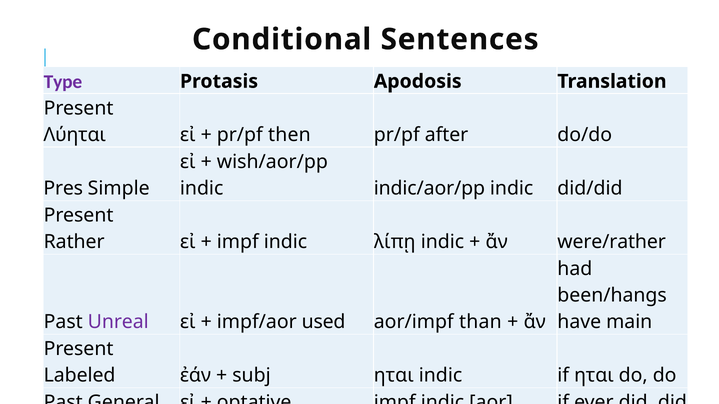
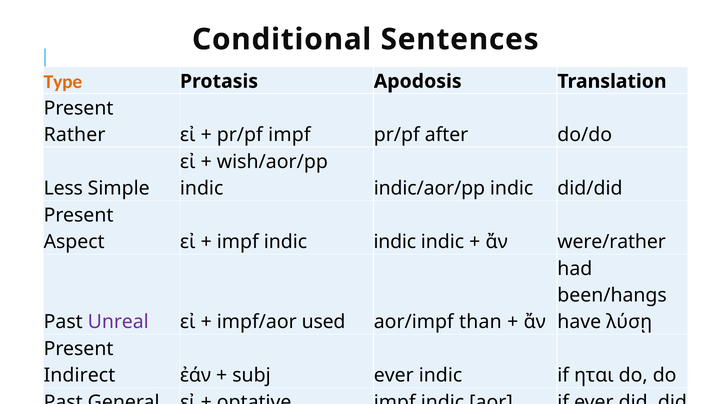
Type colour: purple -> orange (63, 82)
Λύηται: Λύηται -> Rather (75, 135)
pr/pf then: then -> impf (289, 135)
Pres: Pres -> Less (63, 189)
Rather: Rather -> Aspect (74, 242)
impf indic λίπῃ: λίπῃ -> indic (395, 242)
main: main -> λύσῃ (629, 322)
Labeled: Labeled -> Indirect (79, 376)
subj ηται: ηται -> ever (394, 376)
